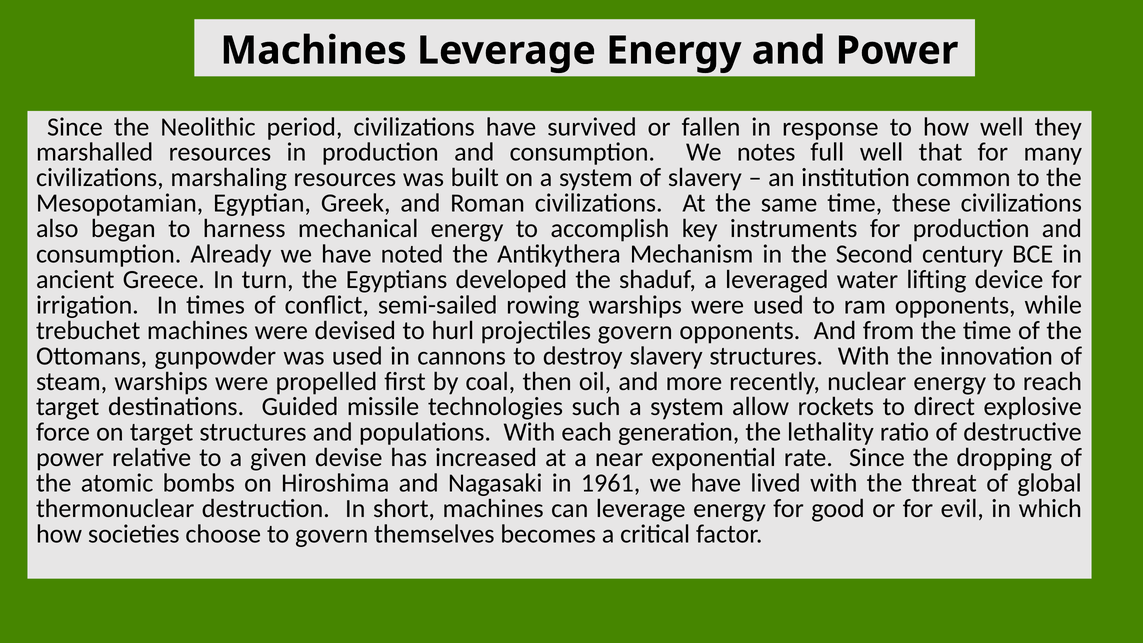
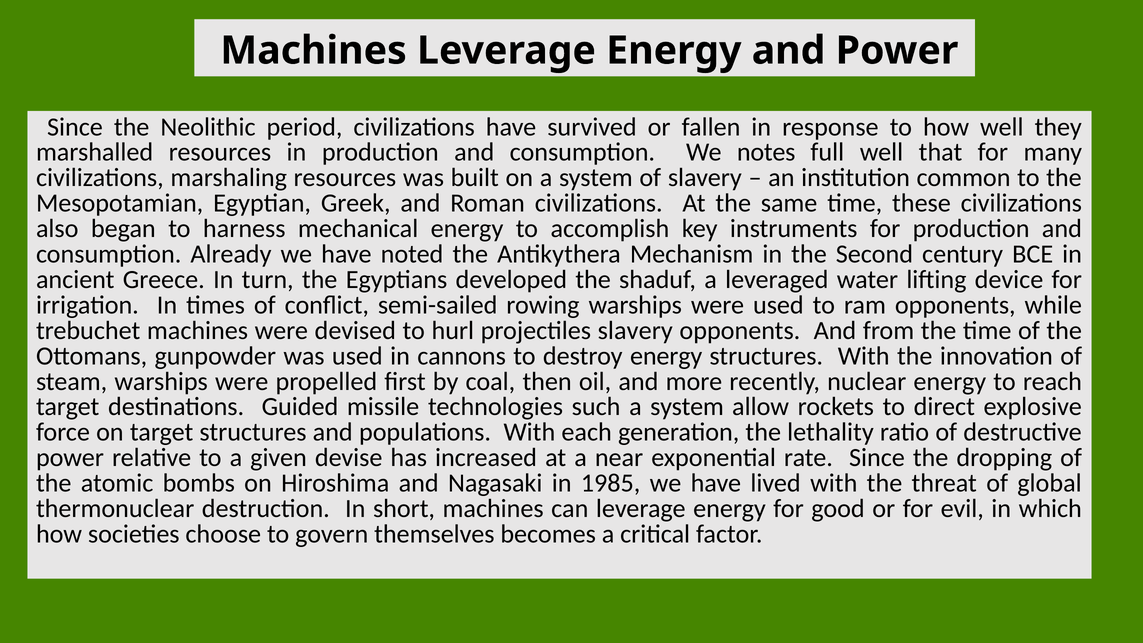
projectiles govern: govern -> slavery (635, 330)
destroy slavery: slavery -> energy (666, 356)
1961: 1961 -> 1985 (611, 483)
